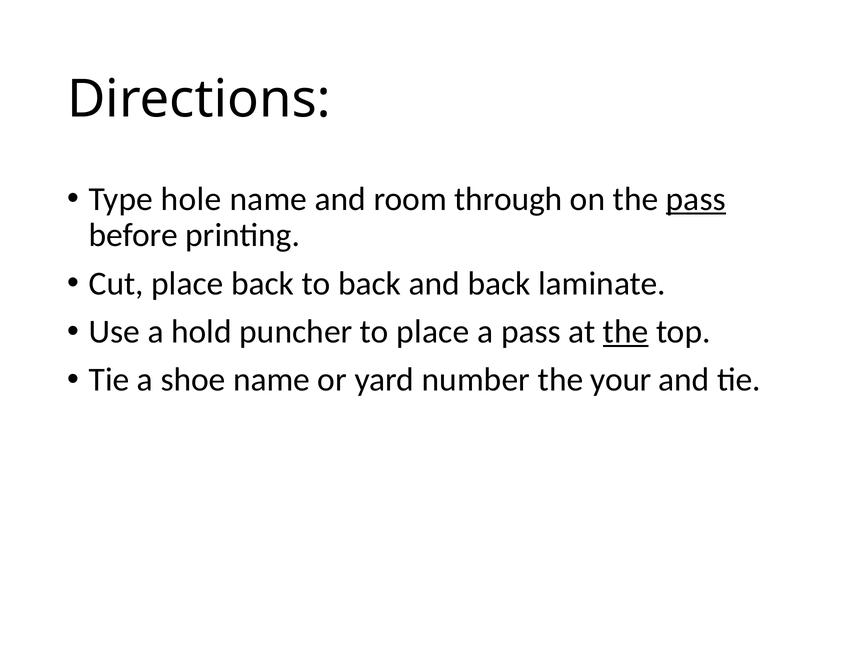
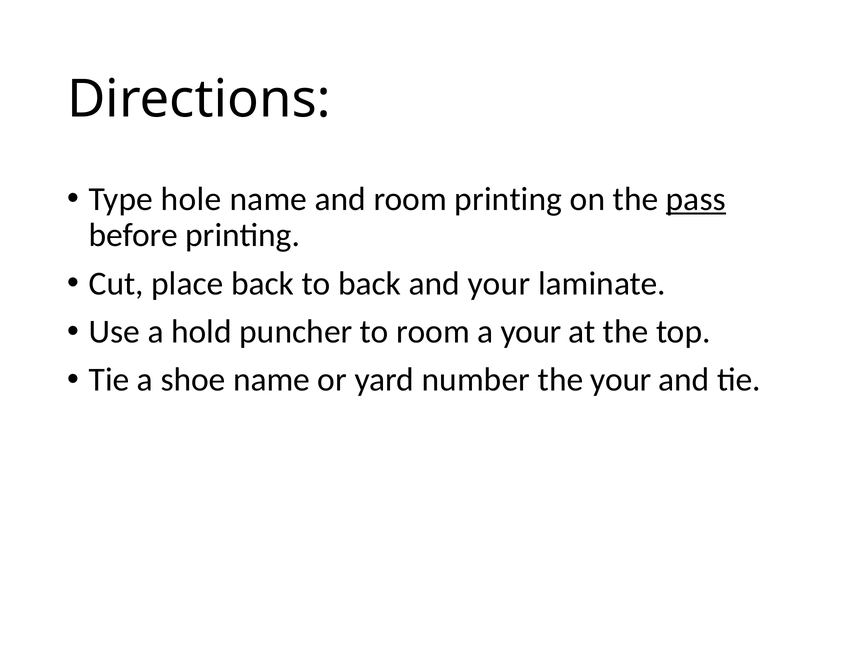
room through: through -> printing (508, 199)
and back: back -> your (499, 284)
to place: place -> room (433, 332)
a pass: pass -> your (531, 332)
the underline: present -> none (626, 332)
